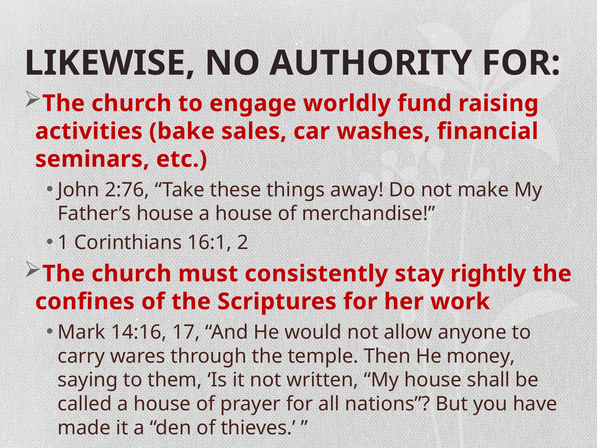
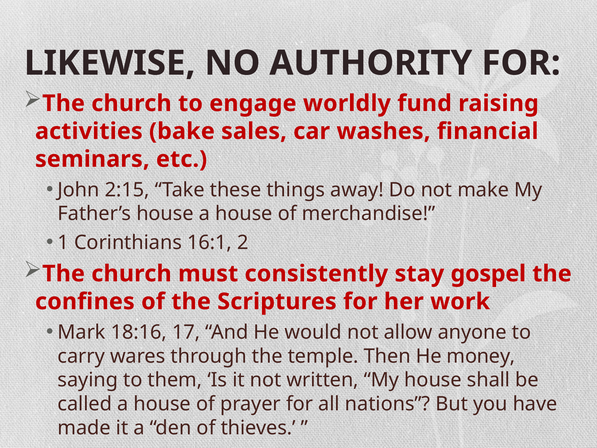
2:76: 2:76 -> 2:15 (127, 190)
rightly: rightly -> gospel (488, 274)
14:16: 14:16 -> 18:16 (139, 332)
